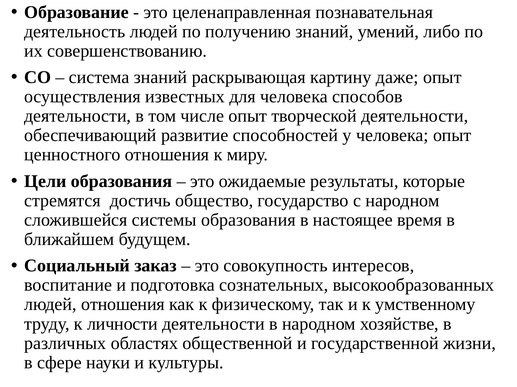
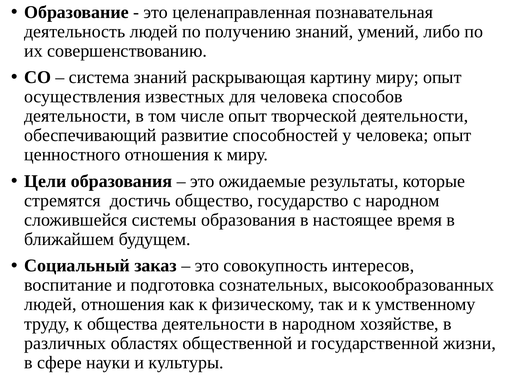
картину даже: даже -> миру (397, 77)
личности: личности -> общества (122, 324)
